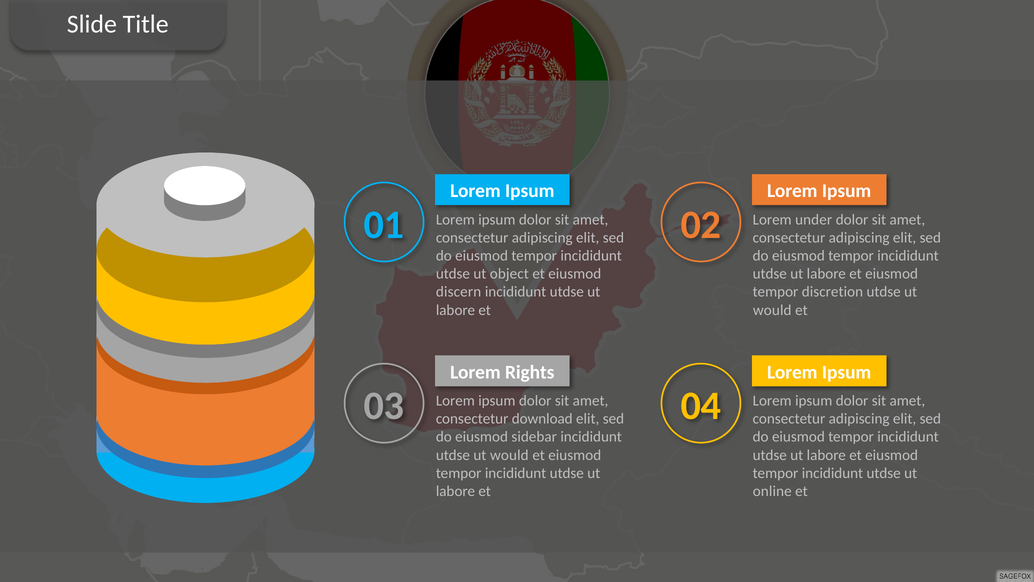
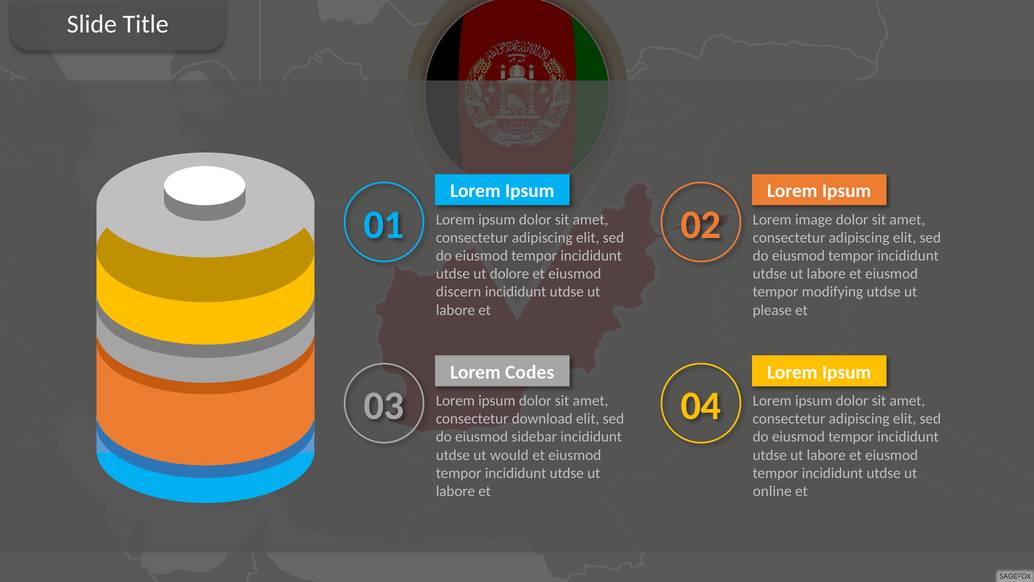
under: under -> image (814, 219)
object: object -> dolore (510, 274)
discretion: discretion -> modifying (832, 292)
would: would -> please (772, 310)
Rights: Rights -> Codes (530, 372)
